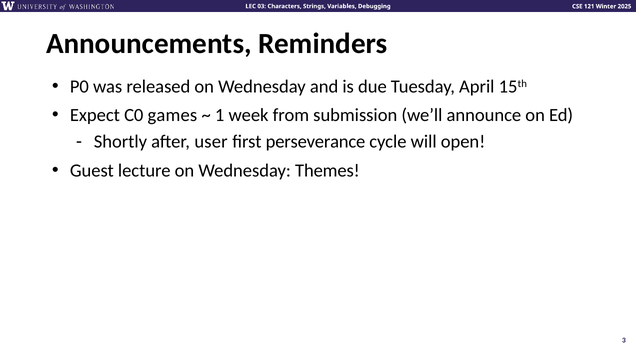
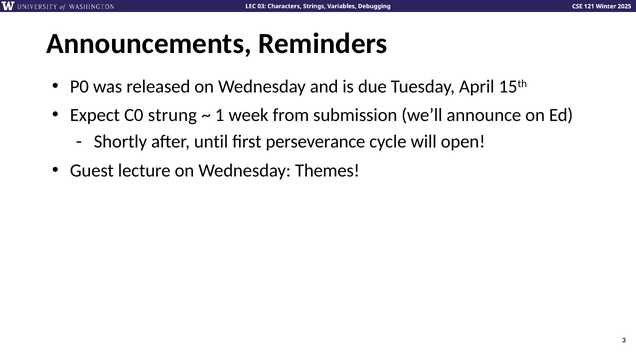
games: games -> strung (172, 115)
user: user -> until (211, 142)
